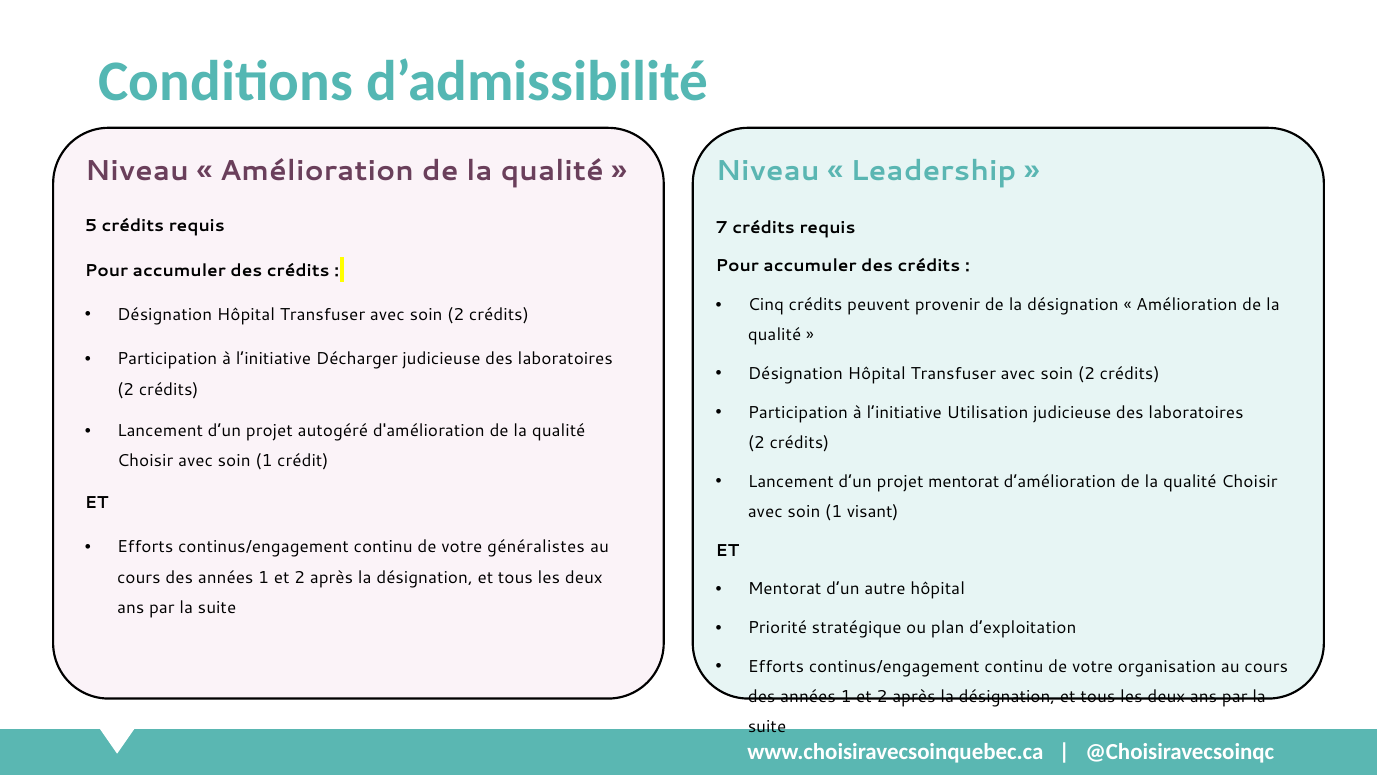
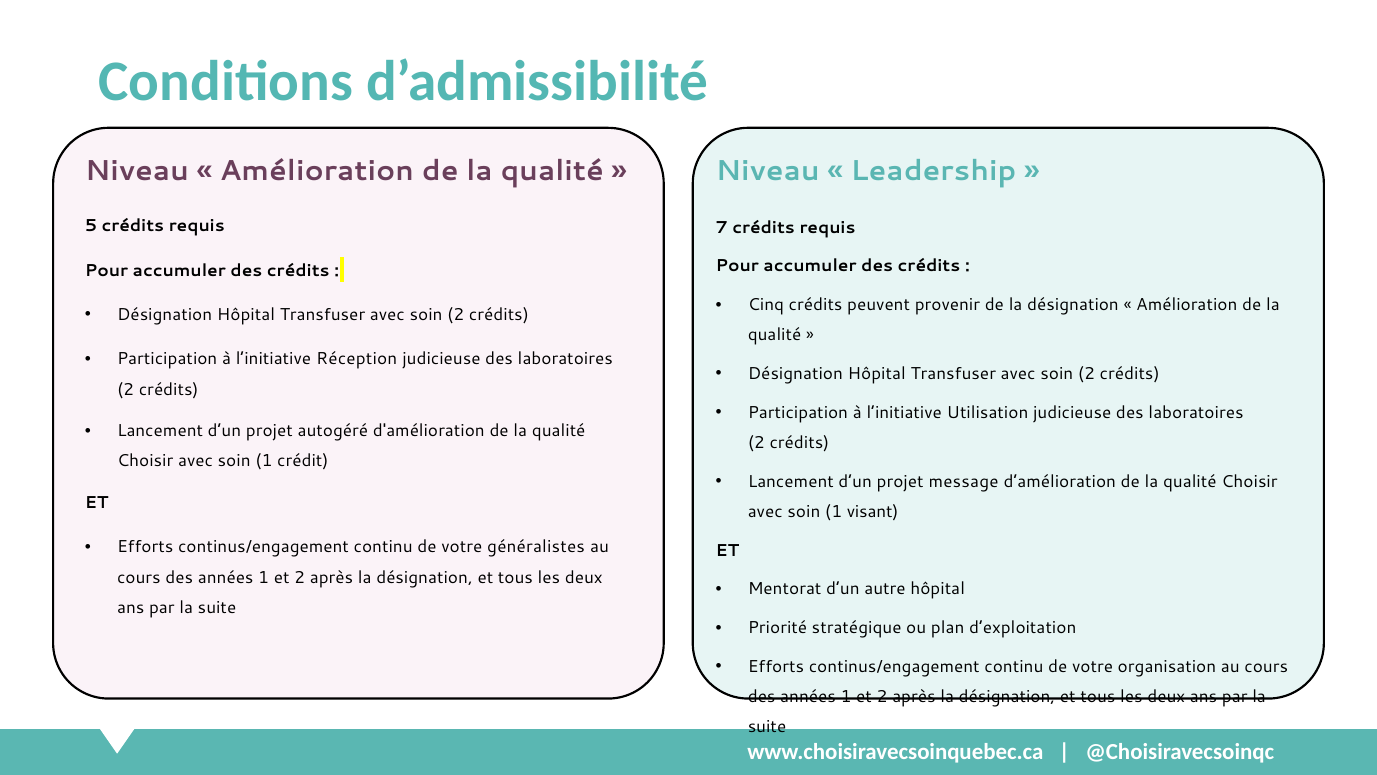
Décharger: Décharger -> Réception (357, 359)
projet mentorat: mentorat -> message (964, 481)
